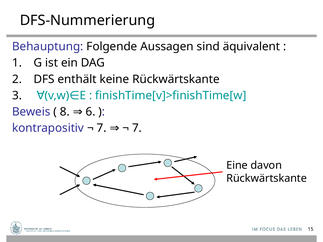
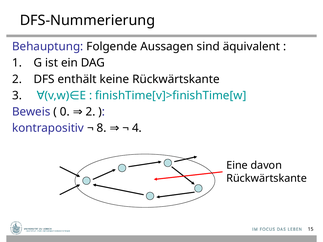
8: 8 -> 0 (65, 112)
6: 6 -> 2 (91, 112)
7: 7 -> 8 (102, 128)
7: 7 -> 4 (137, 128)
